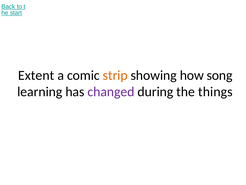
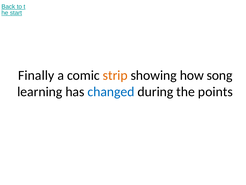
Extent: Extent -> Finally (36, 75)
changed colour: purple -> blue (111, 92)
things: things -> points (215, 92)
